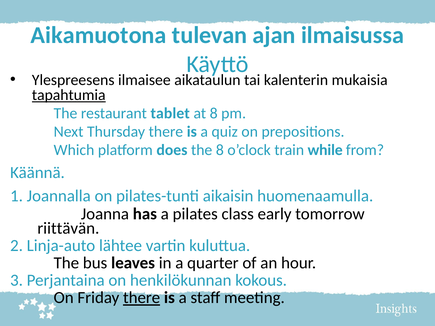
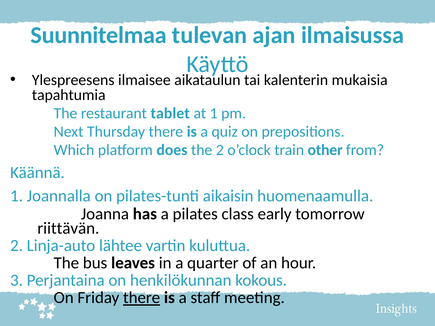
Aikamuotona: Aikamuotona -> Suunnitelmaa (99, 35)
tapahtumia underline: present -> none (69, 95)
at 8: 8 -> 1 (214, 113)
the 8: 8 -> 2 (220, 150)
while: while -> other (325, 150)
